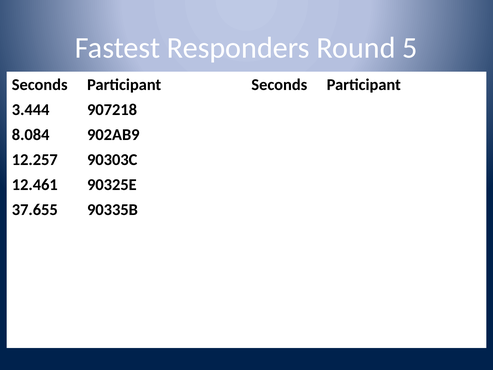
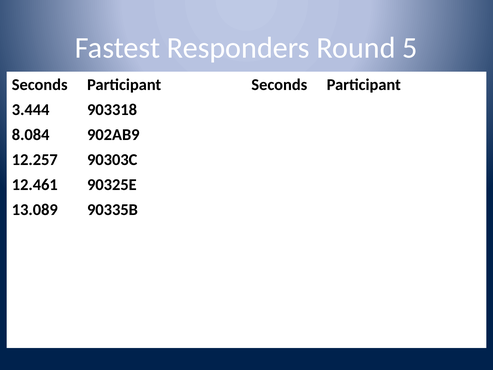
907218: 907218 -> 903318 (112, 110)
37.655: 37.655 -> 13.089 (35, 210)
